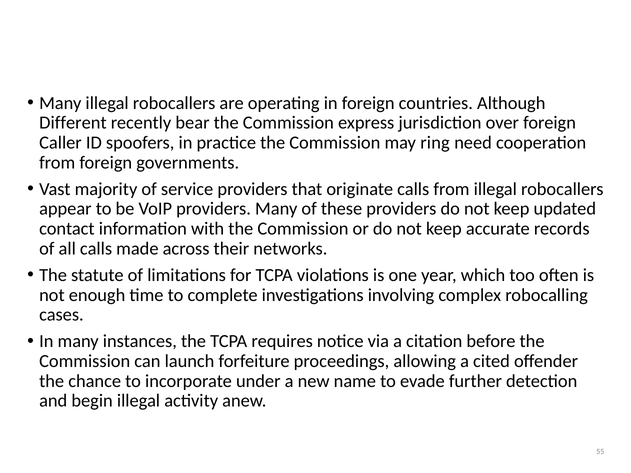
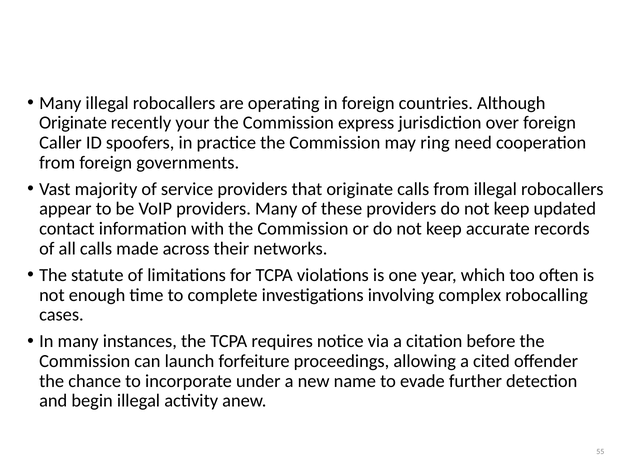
Different: Different -> Originate (73, 123)
bear: bear -> your (192, 123)
